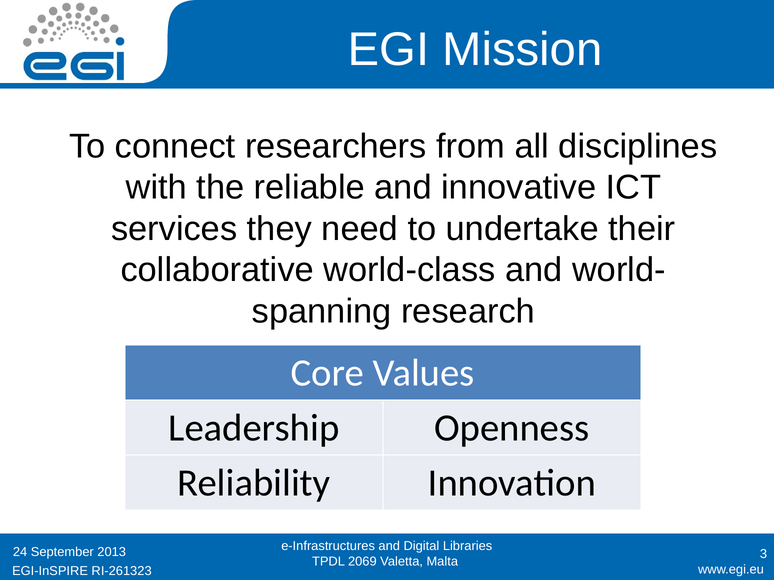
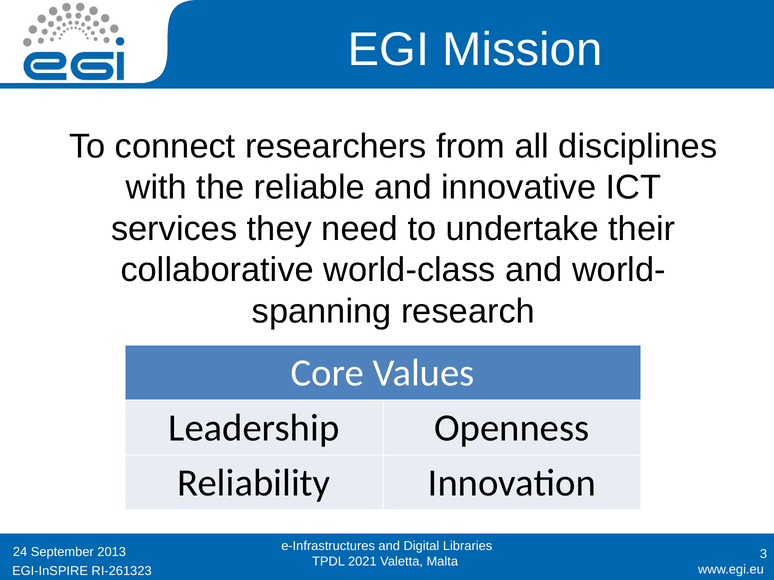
2069: 2069 -> 2021 (362, 562)
